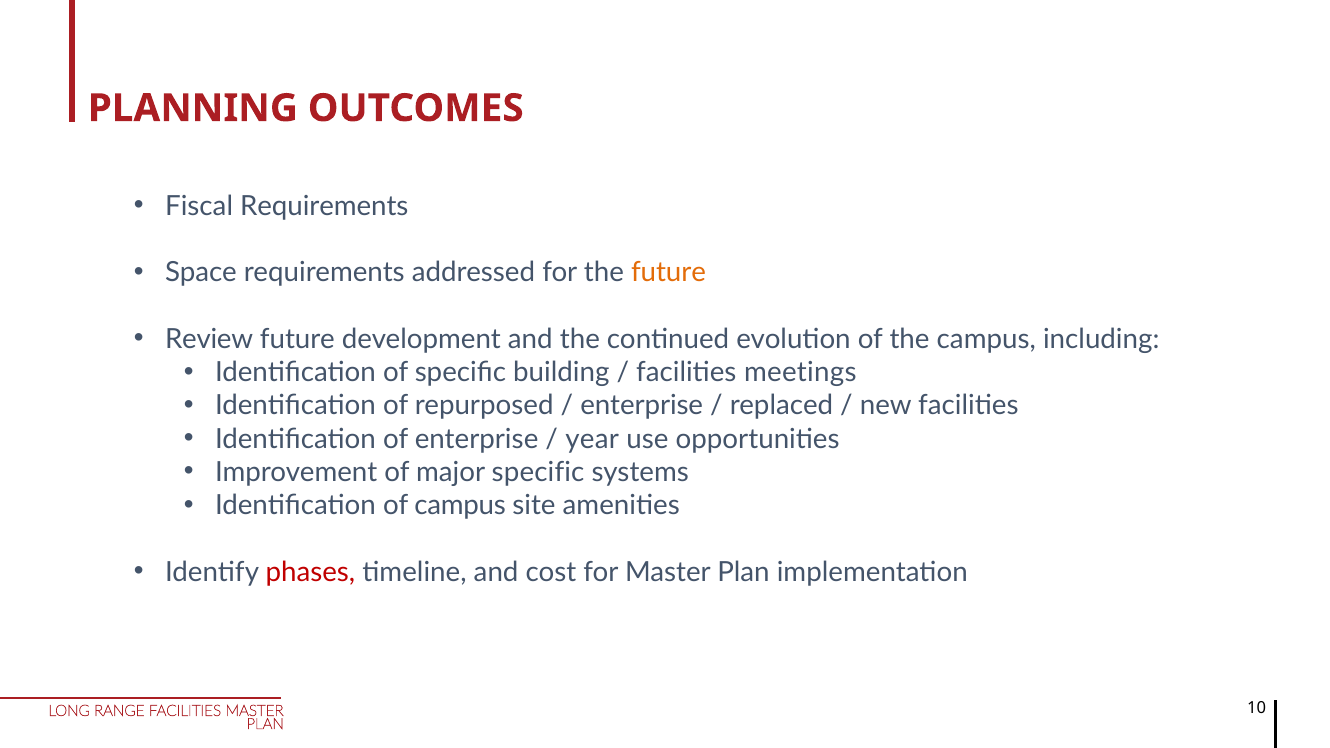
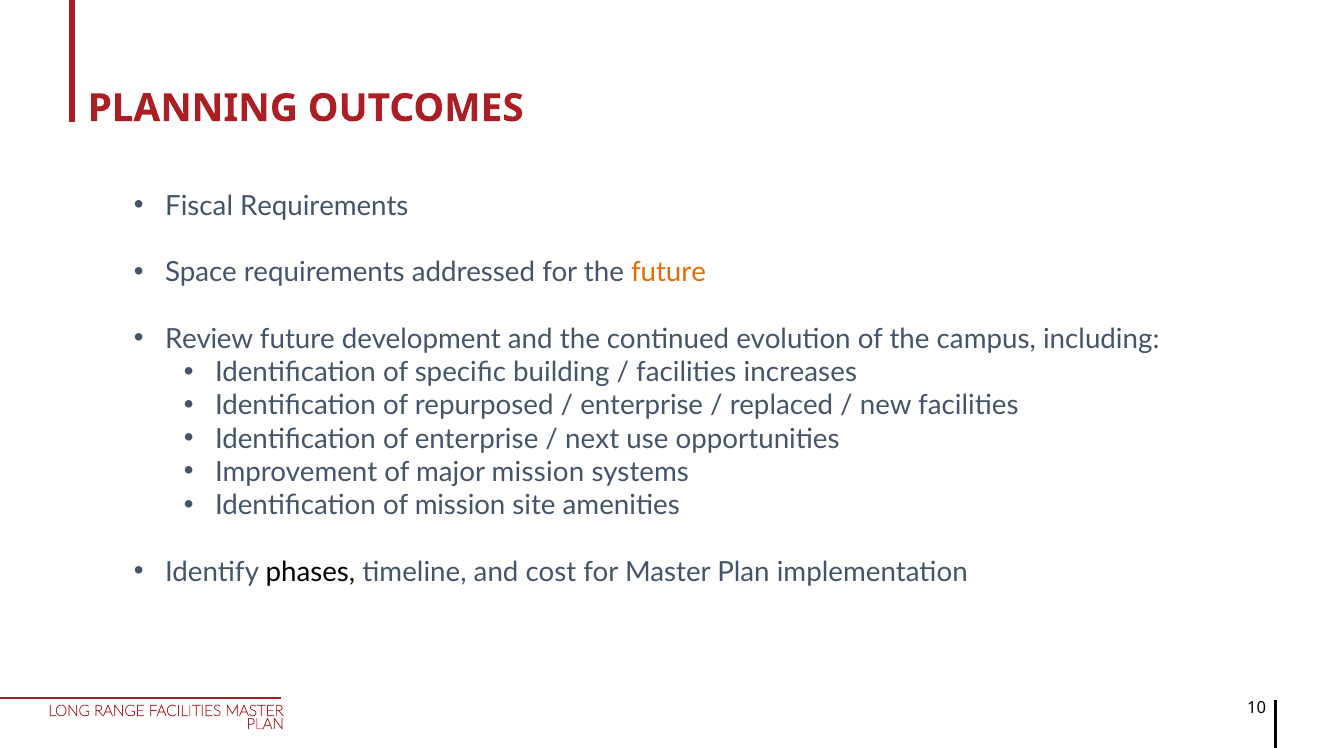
meetings: meetings -> increases (800, 372)
year: year -> next (592, 439)
major specific: specific -> mission (538, 472)
of campus: campus -> mission (460, 506)
phases colour: red -> black (310, 572)
